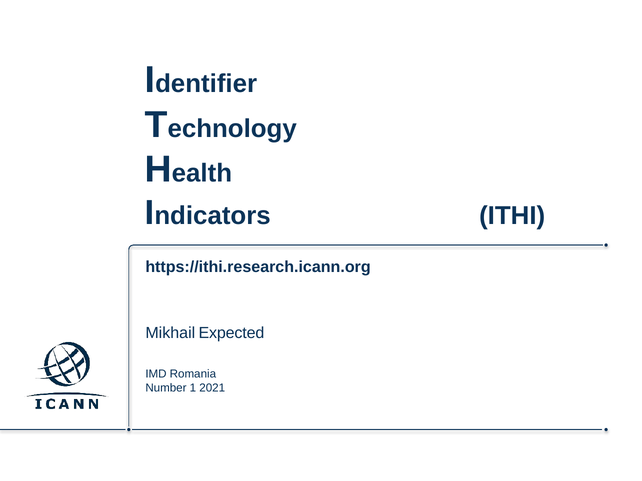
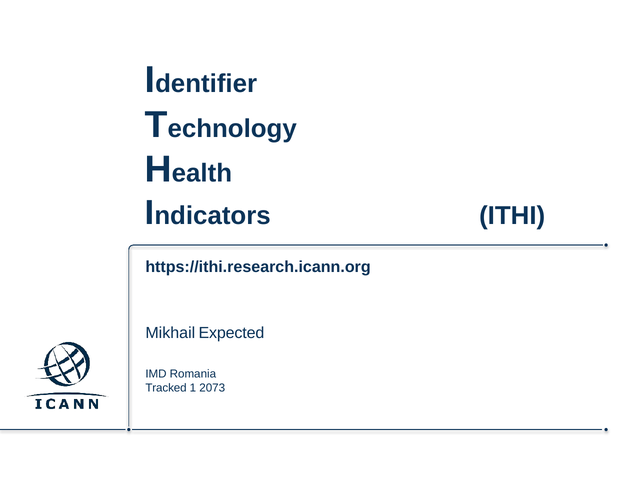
Number: Number -> Tracked (166, 388)
2021: 2021 -> 2073 (212, 388)
